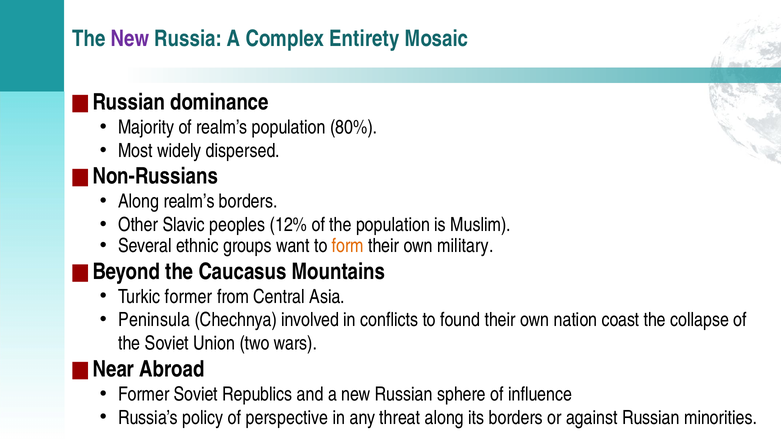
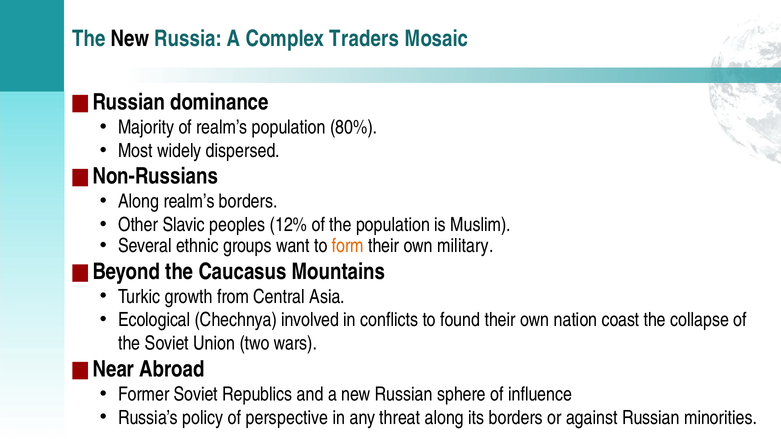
New colour: purple -> black (130, 39)
Entirety: Entirety -> Traders (364, 39)
Turkic former: former -> growth (189, 297)
Peninsula: Peninsula -> Ecological (154, 320)
